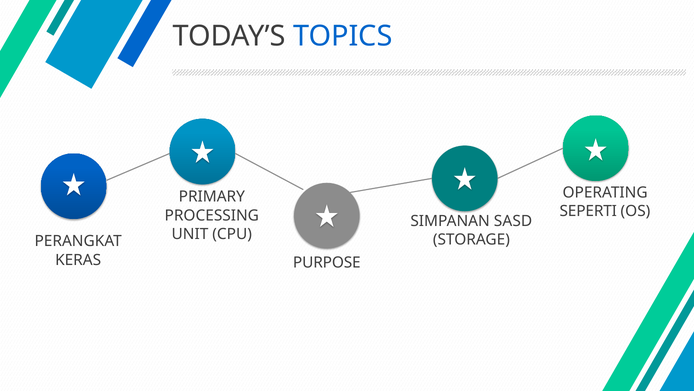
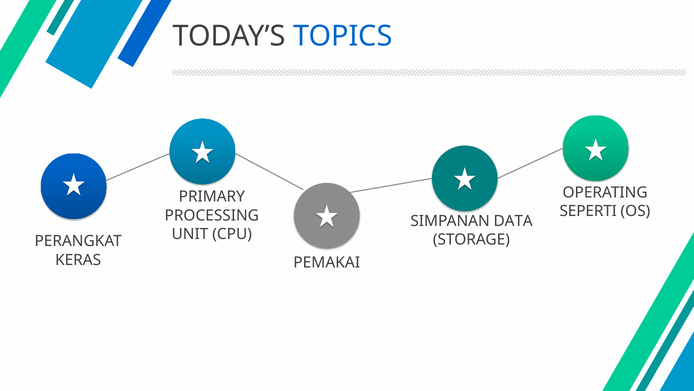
SASD: SASD -> DATA (513, 221)
PURPOSE: PURPOSE -> PEMAKAI (327, 262)
